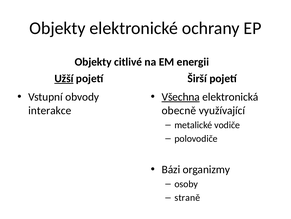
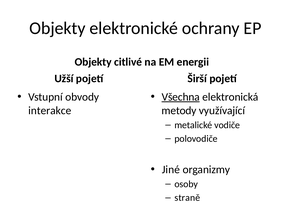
Užší underline: present -> none (64, 78)
obecně: obecně -> metody (179, 110)
Bázi: Bázi -> Jiné (171, 169)
